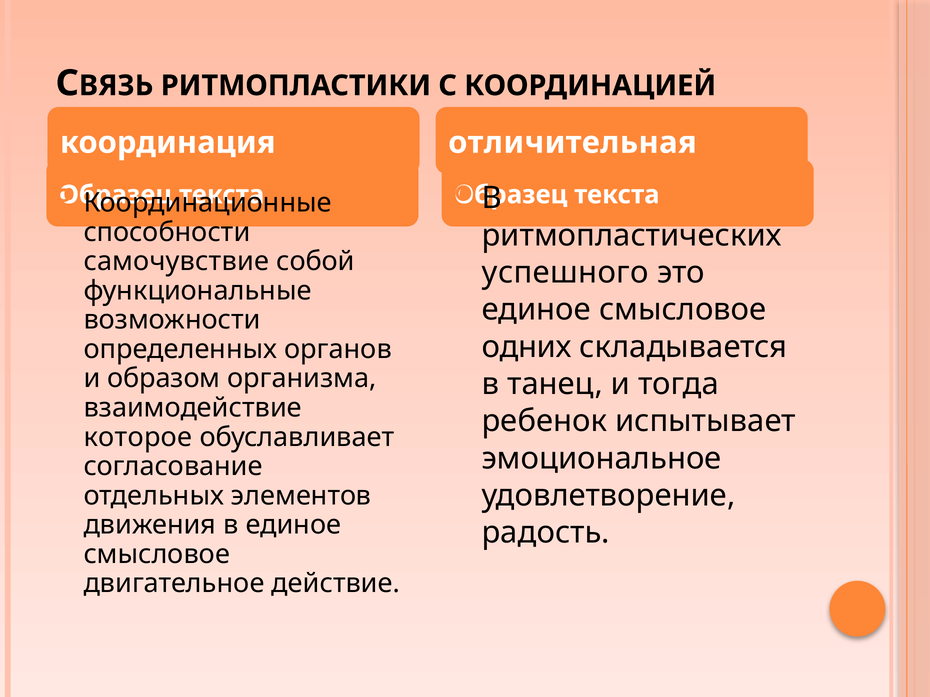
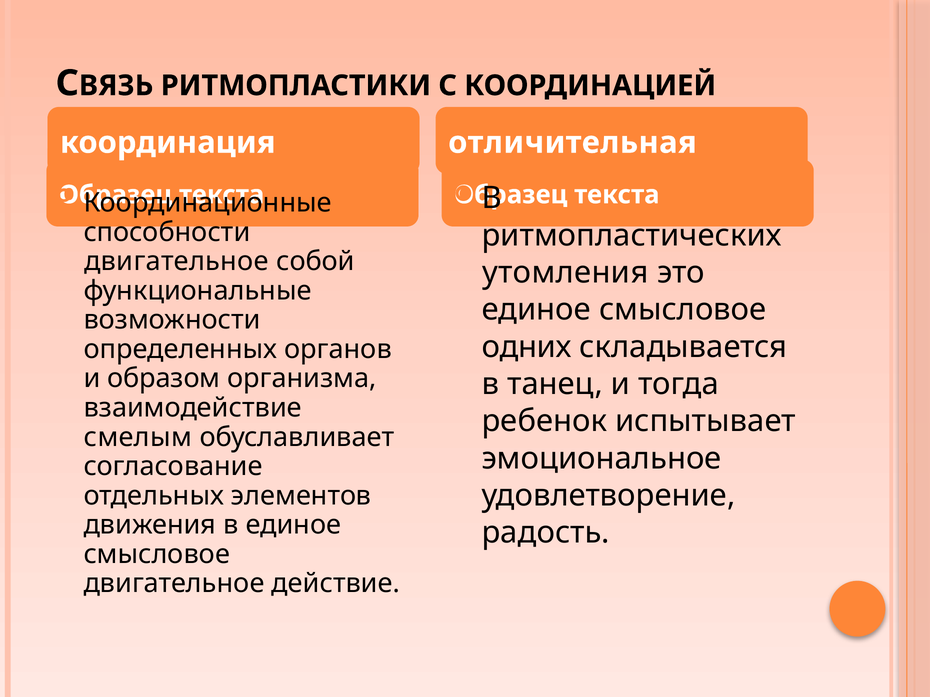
самочувствие: самочувствие -> двигательное (176, 262)
успешного: успешного -> утомления (565, 273)
которое: которое -> смелым (138, 437)
